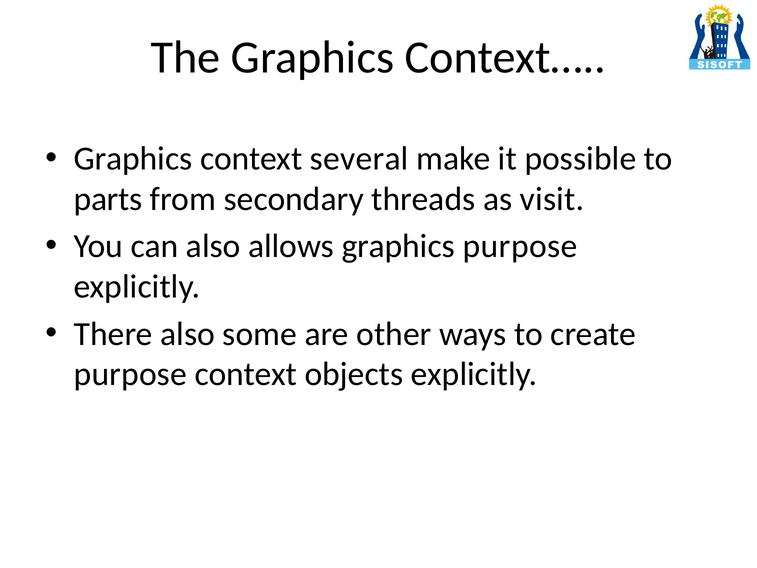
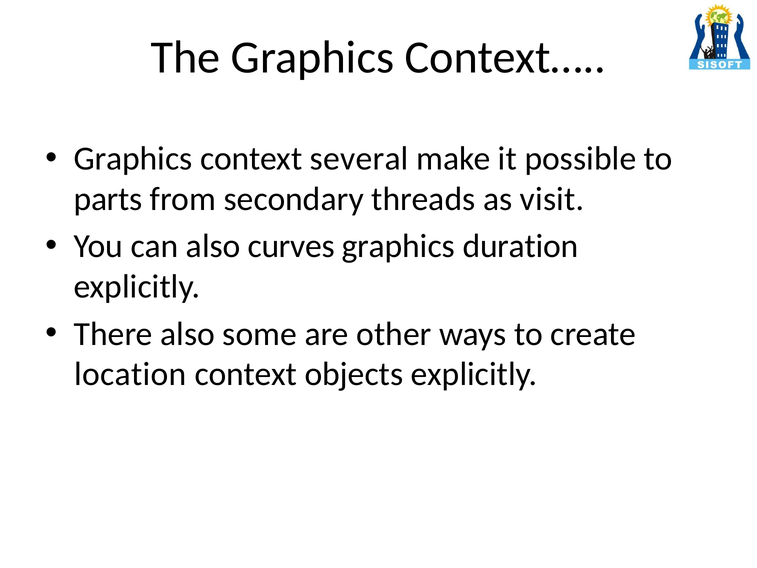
allows: allows -> curves (291, 246)
graphics purpose: purpose -> duration (520, 246)
purpose: purpose -> location (130, 374)
